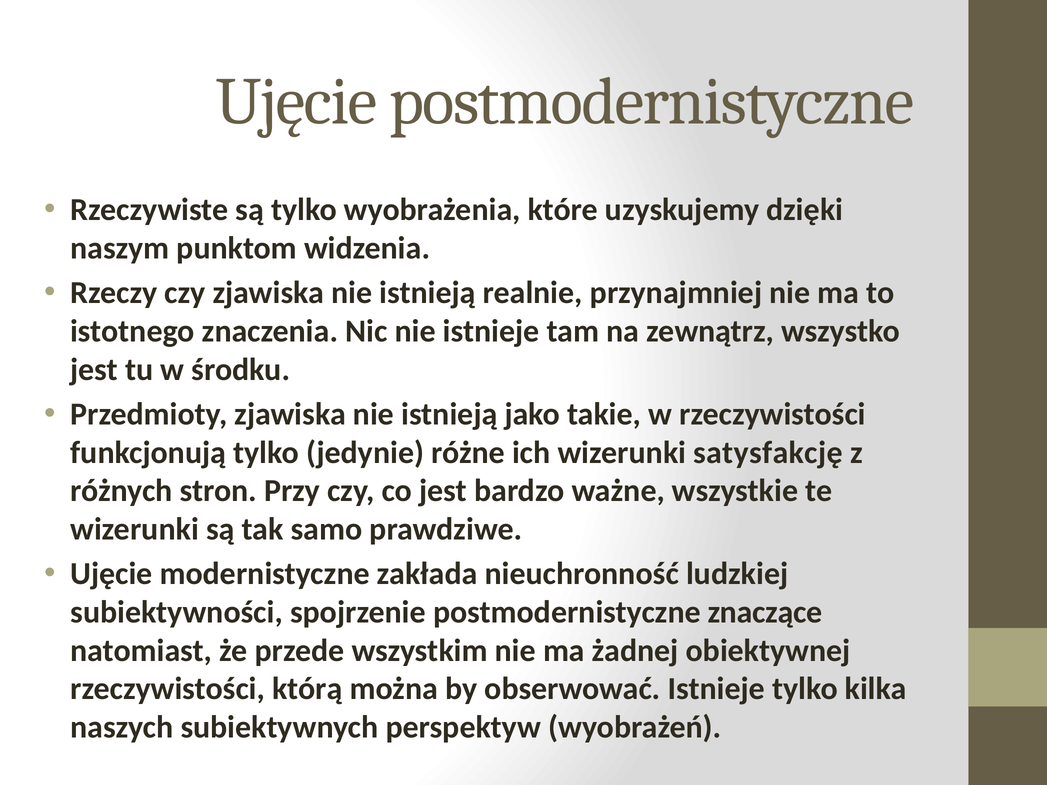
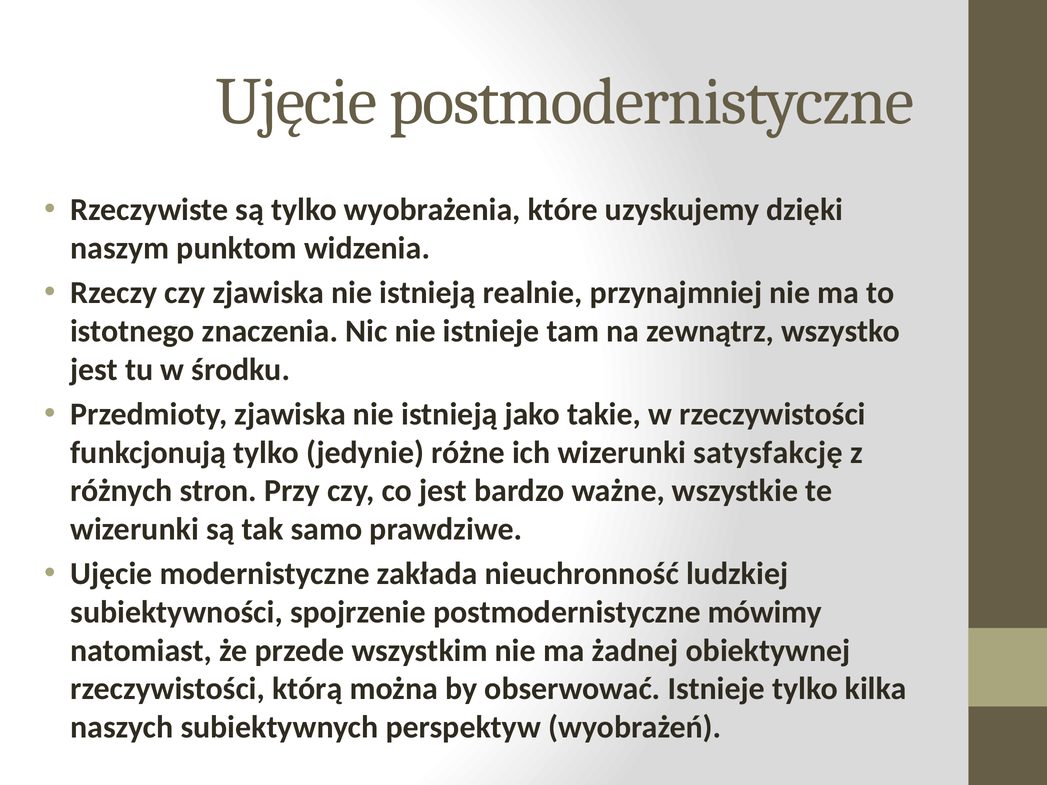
znaczące: znaczące -> mówimy (765, 612)
